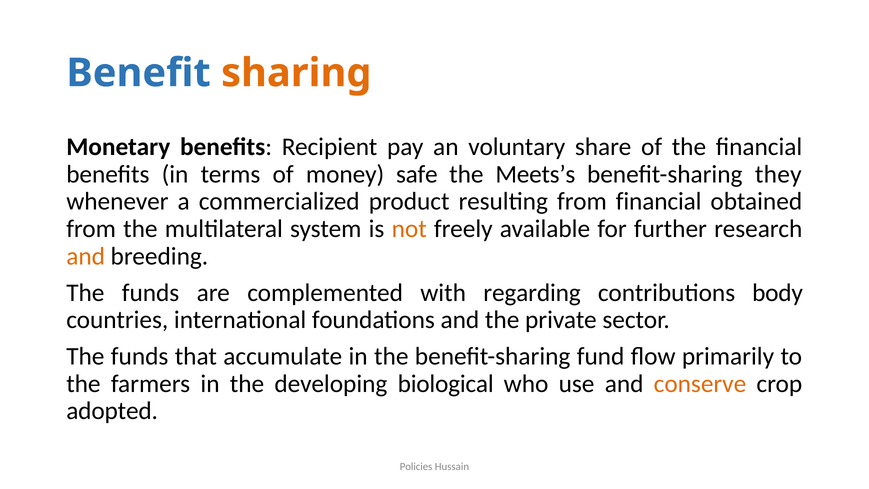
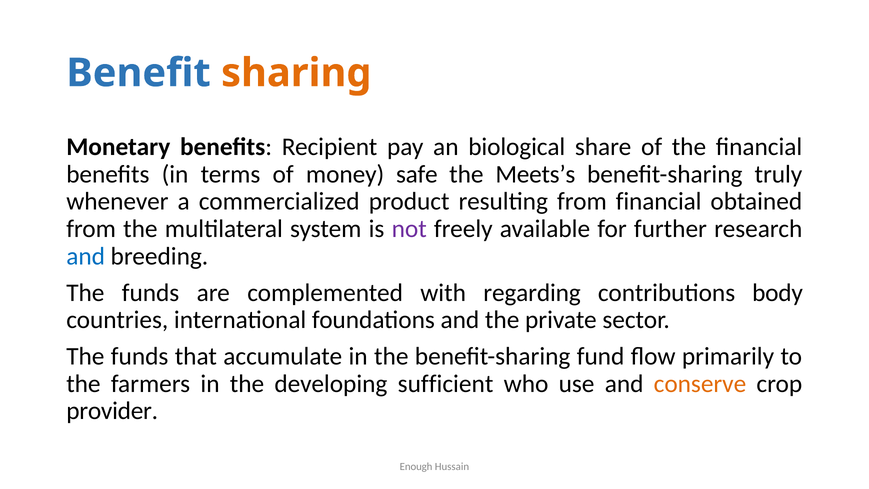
voluntary: voluntary -> biological (517, 147)
they: they -> truly (778, 174)
not colour: orange -> purple (409, 229)
and colour: orange -> blue (86, 256)
biological: biological -> sufficient (446, 384)
adopted: adopted -> provider (112, 411)
Policies: Policies -> Enough (416, 467)
